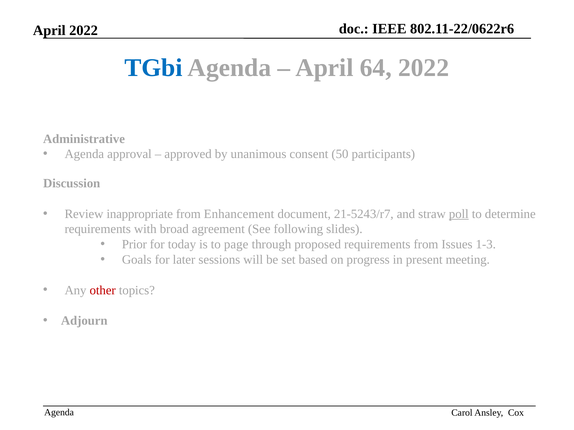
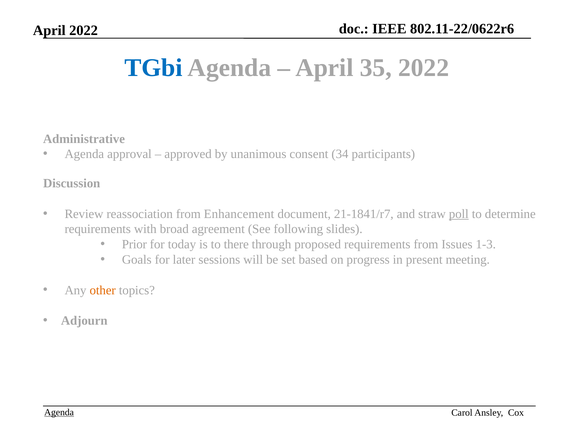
64: 64 -> 35 (376, 68)
50: 50 -> 34 (340, 154)
inappropriate: inappropriate -> reassociation (140, 214)
21-5243/r7: 21-5243/r7 -> 21-1841/r7 (364, 214)
page: page -> there (236, 245)
other colour: red -> orange (103, 291)
Agenda underline: none -> present (59, 413)
